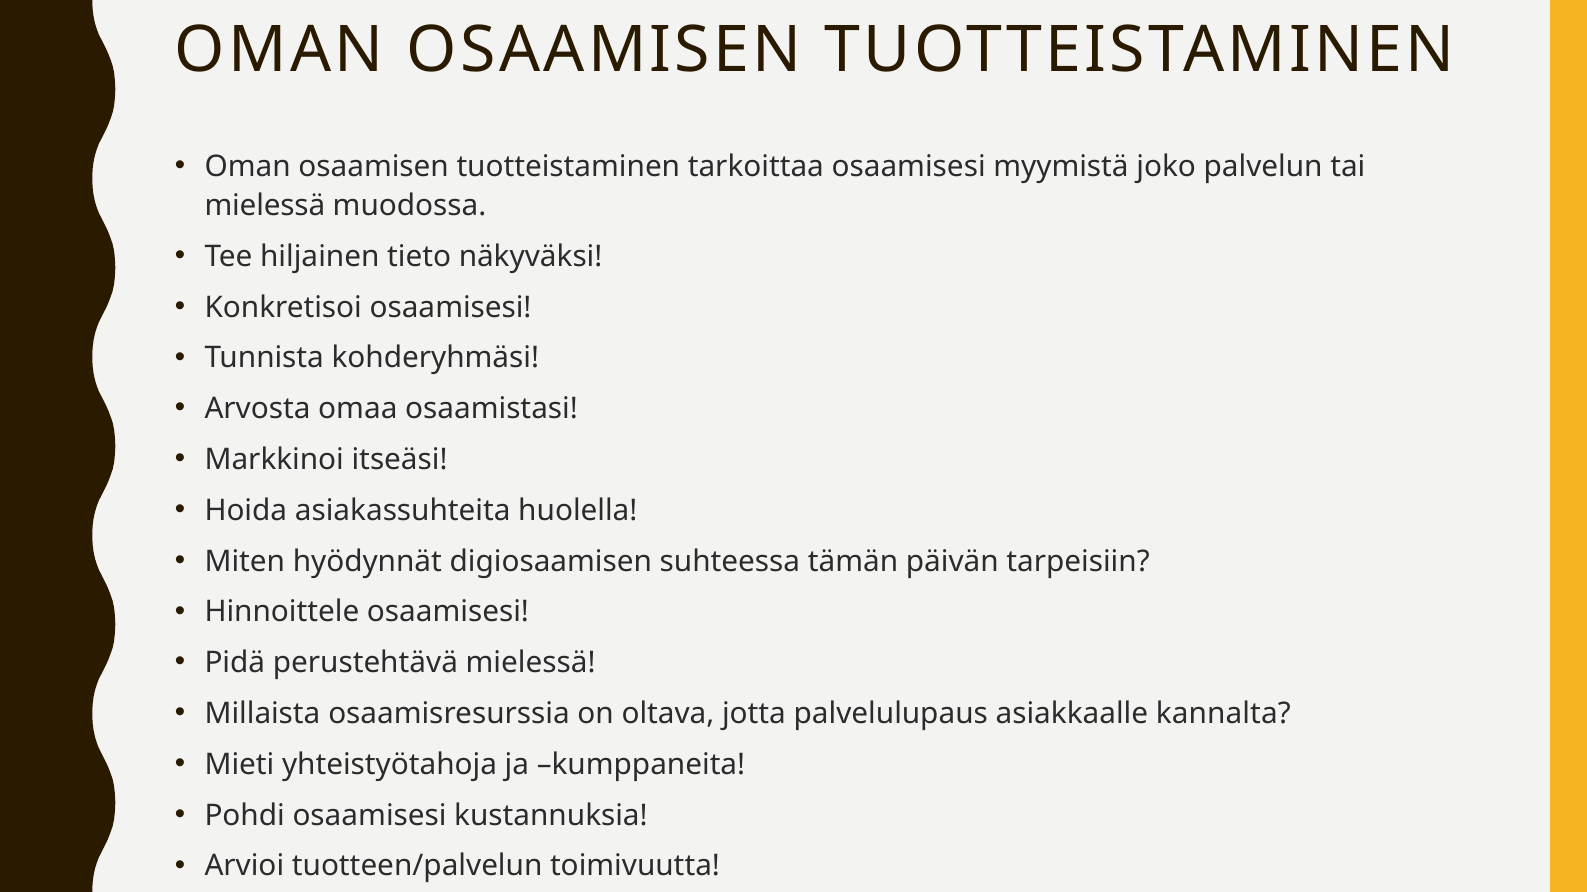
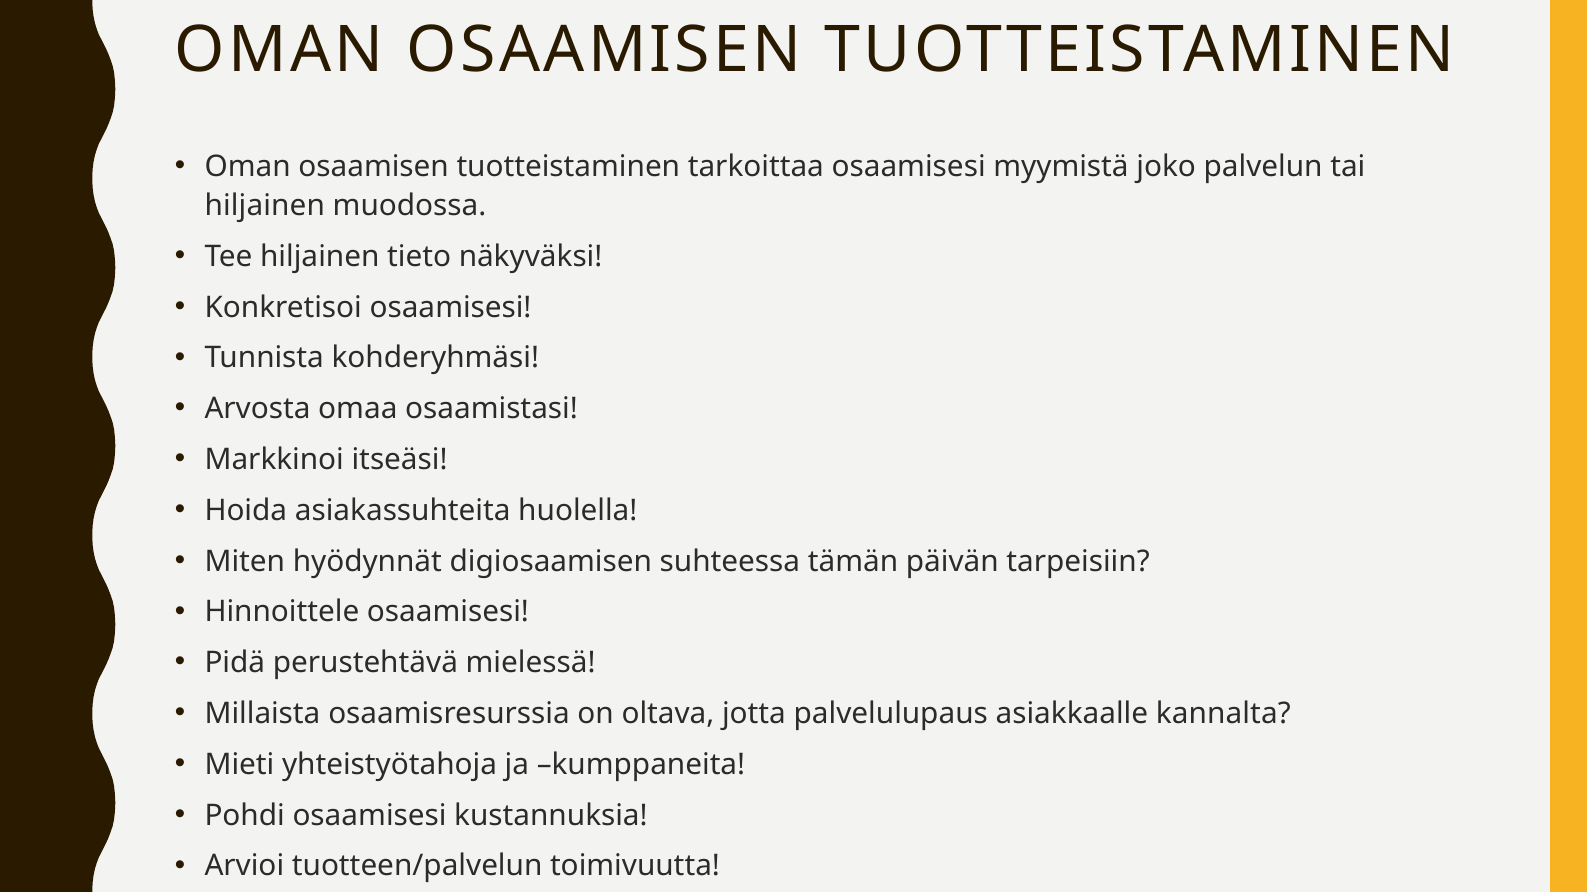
mielessä: mielessä -> hiljainen (265, 206)
